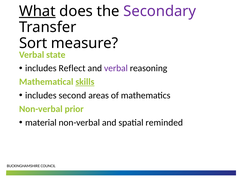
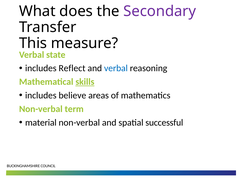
What underline: present -> none (37, 11)
Sort: Sort -> This (33, 43)
verbal colour: purple -> blue (116, 68)
second: second -> believe (72, 95)
prior: prior -> term (74, 109)
reminded: reminded -> successful (164, 122)
